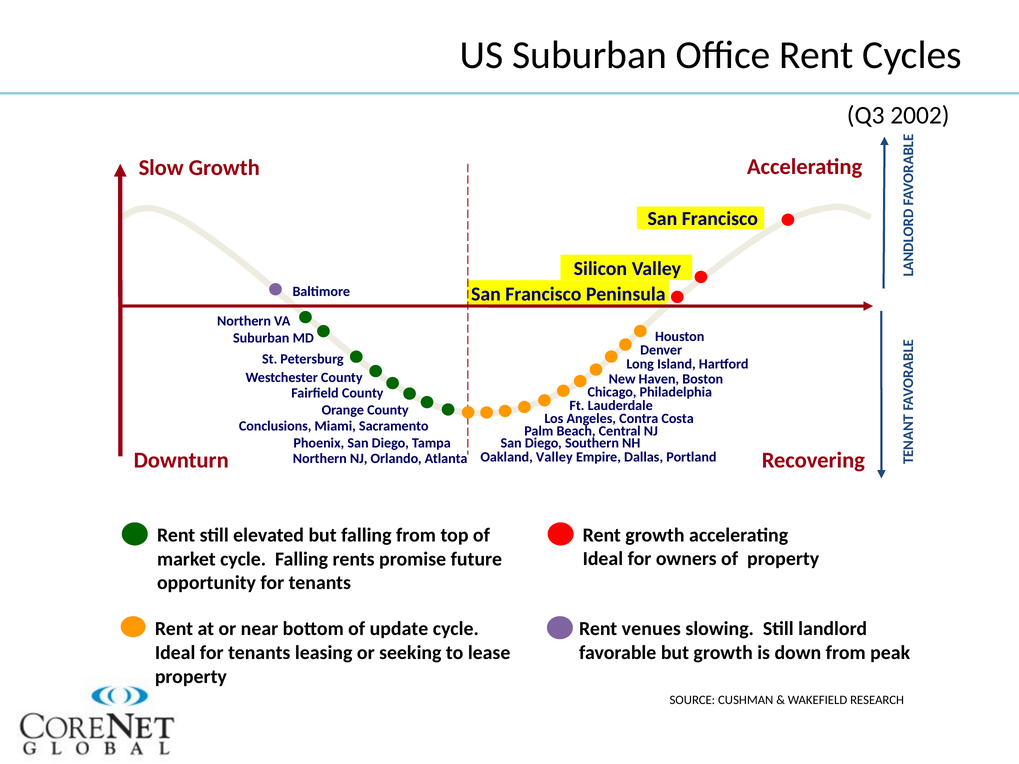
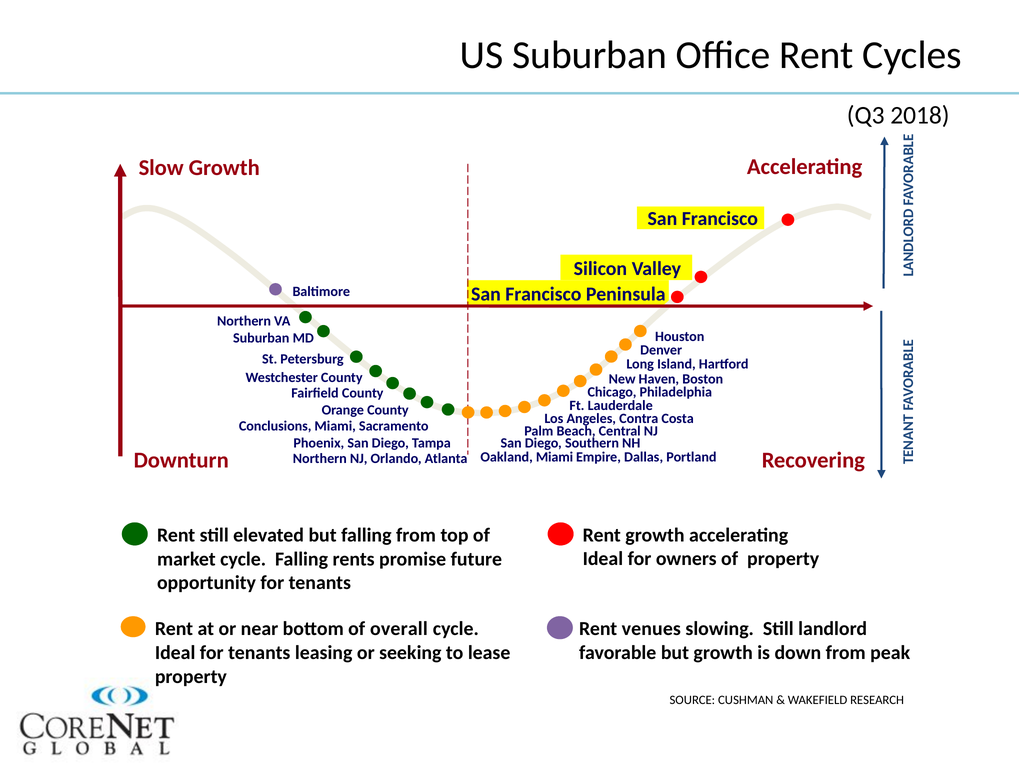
2002: 2002 -> 2018 (920, 115)
Oakland Valley: Valley -> Miami (555, 457)
update: update -> overall (399, 629)
